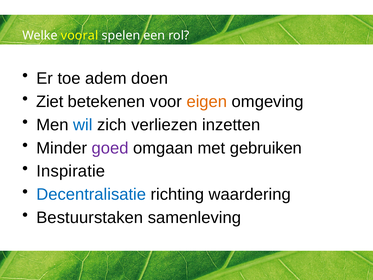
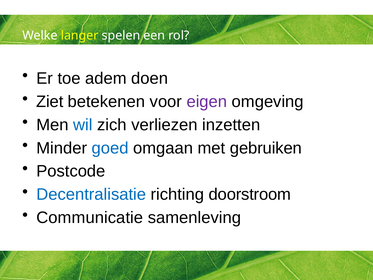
vooral: vooral -> langer (80, 35)
eigen colour: orange -> purple (207, 101)
goed colour: purple -> blue (110, 148)
Inspiratie: Inspiratie -> Postcode (71, 171)
waardering: waardering -> doorstroom (250, 194)
Bestuurstaken: Bestuurstaken -> Communicatie (90, 218)
